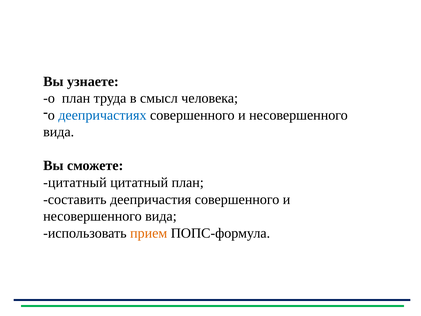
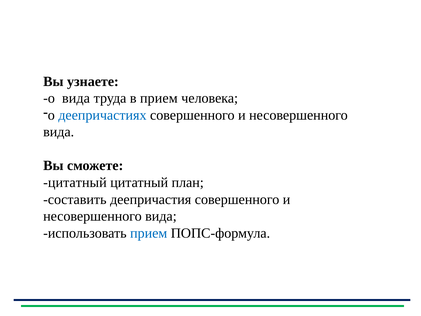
о план: план -> вида (76, 98)
в смысл: смысл -> прием (159, 98)
прием colour: orange -> blue (149, 233)
